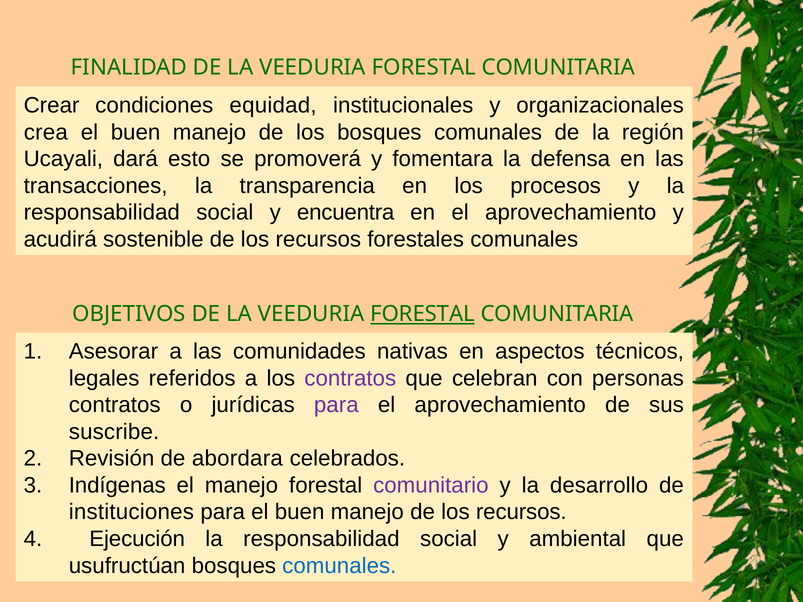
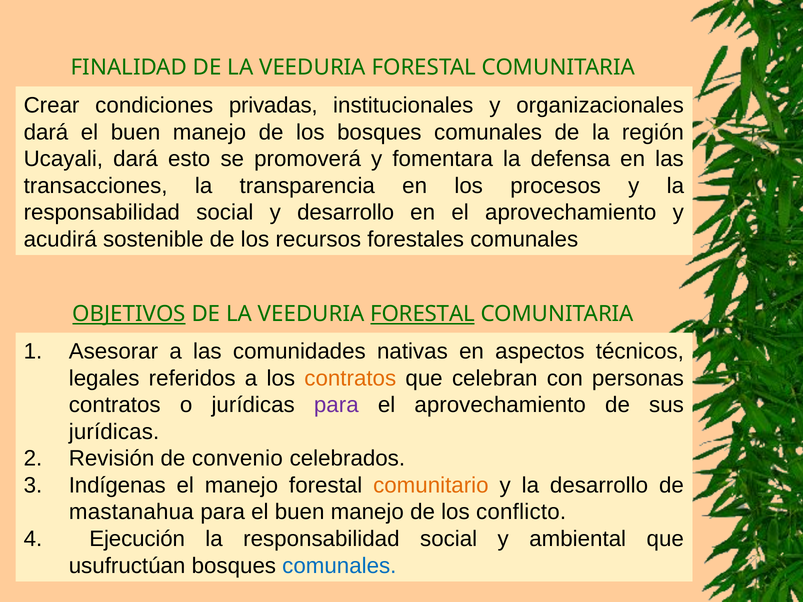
equidad: equidad -> privadas (273, 105)
crea: crea -> dará (46, 132)
y encuentra: encuentra -> desarrollo (346, 213)
OBJETIVOS underline: none -> present (129, 314)
contratos colour: purple -> orange (350, 378)
suscribe: suscribe -> jurídicas (114, 432)
abordara: abordara -> convenio (237, 459)
comunitario colour: purple -> orange (431, 486)
instituciones: instituciones -> mastanahua (131, 512)
manejo de los recursos: recursos -> conflicto (521, 512)
